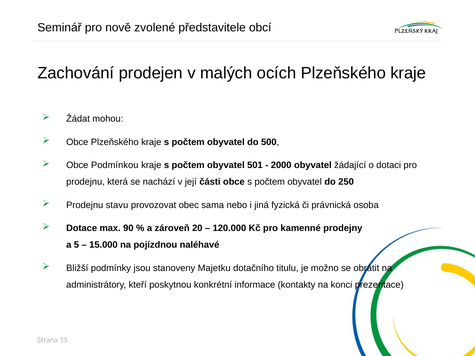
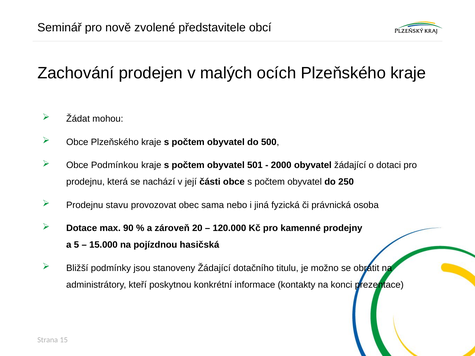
naléhavé: naléhavé -> hasičská (199, 245)
stanoveny Majetku: Majetku -> Žádající (214, 268)
